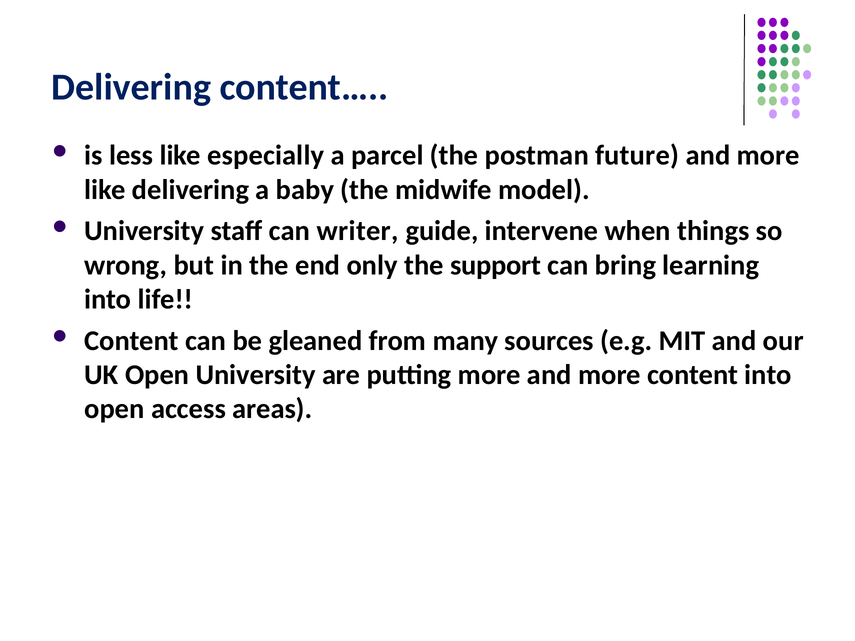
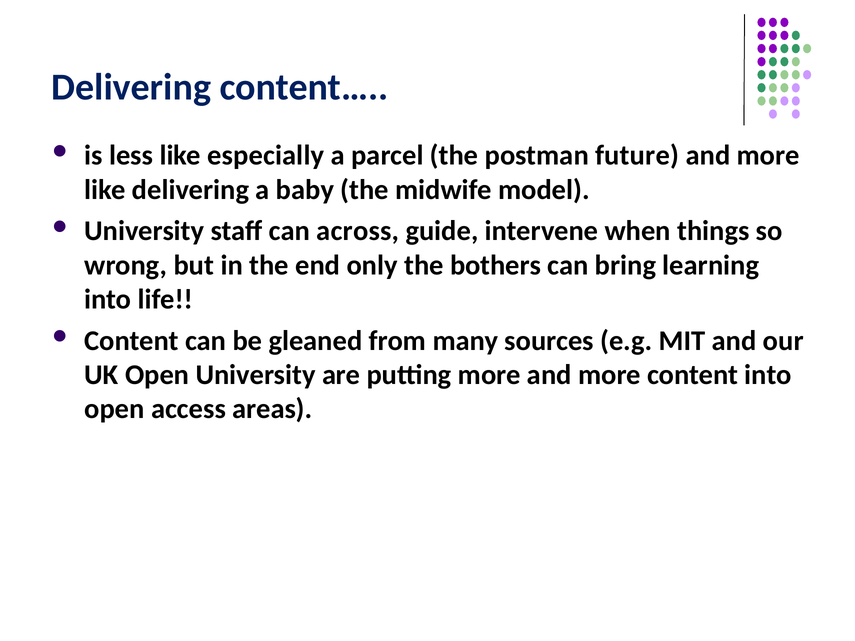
writer: writer -> across (358, 231)
support: support -> bothers (496, 265)
